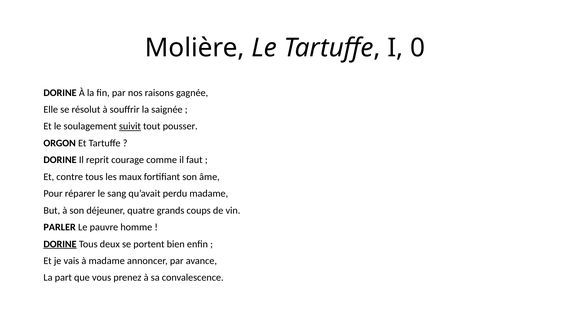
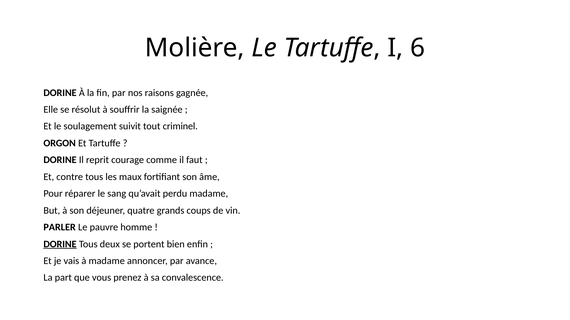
0: 0 -> 6 (417, 48)
suivit underline: present -> none (130, 127)
pousser: pousser -> criminel (180, 127)
